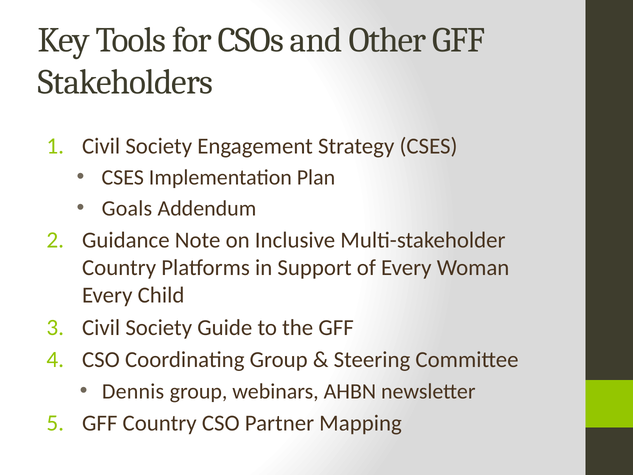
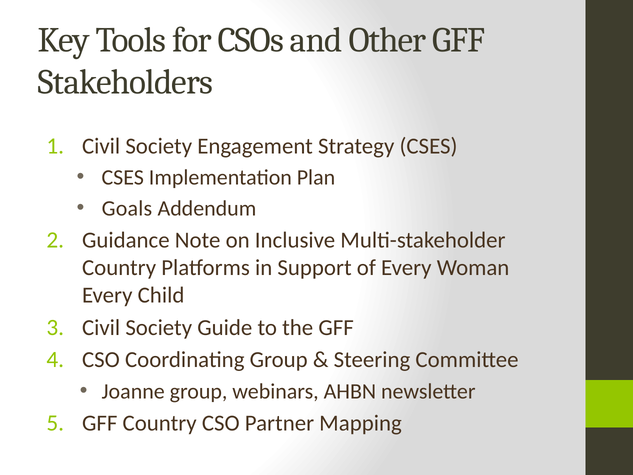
Dennis: Dennis -> Joanne (133, 391)
